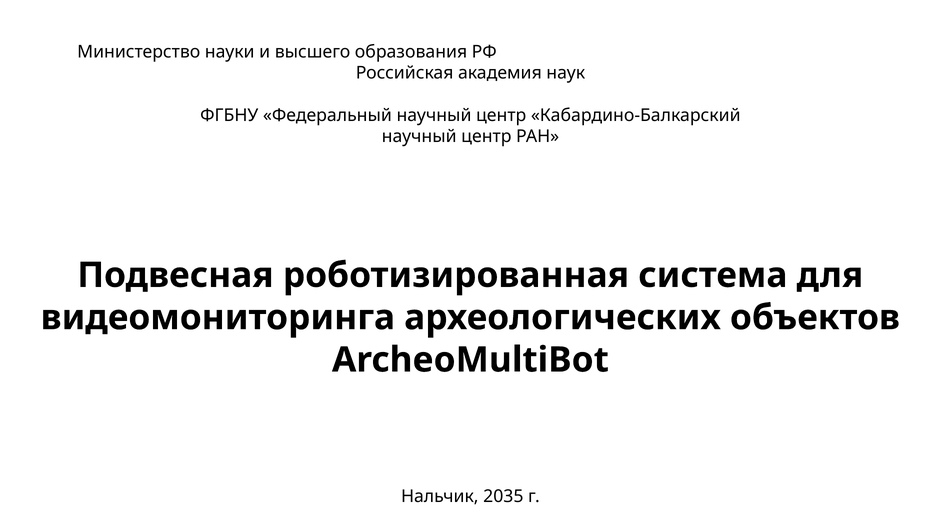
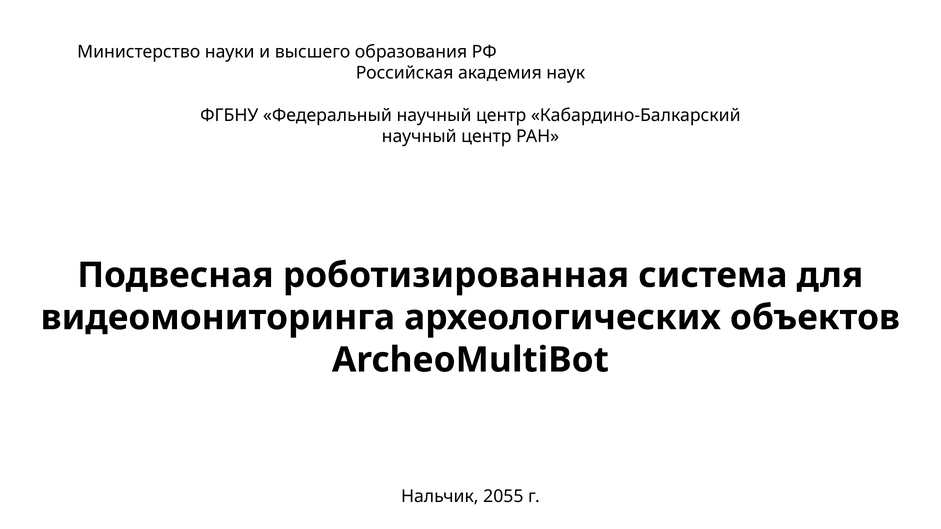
2035: 2035 -> 2055 (503, 497)
